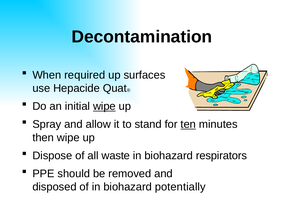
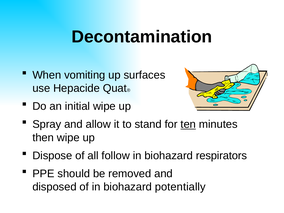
required: required -> vomiting (85, 75)
wipe underline: present -> none (104, 106)
waste: waste -> follow (116, 156)
